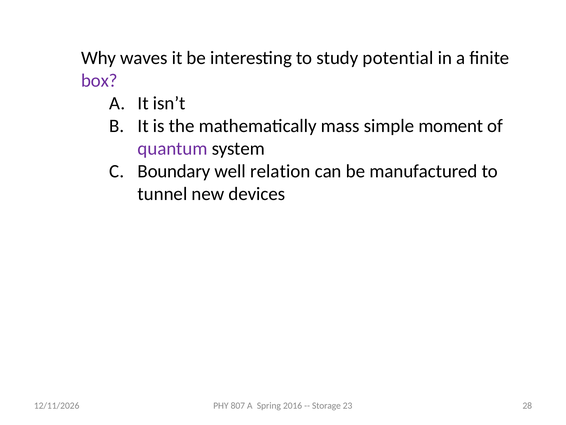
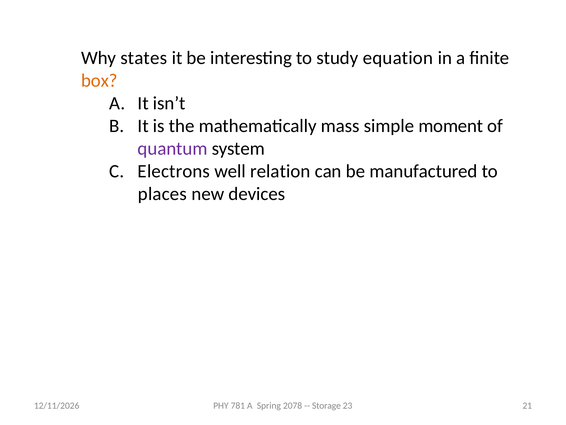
waves: waves -> states (144, 58)
potential: potential -> equation (398, 58)
box colour: purple -> orange (99, 80)
Boundary: Boundary -> Electrons (174, 171)
tunnel: tunnel -> places (162, 194)
807: 807 -> 781 (238, 405)
2016: 2016 -> 2078 (293, 405)
28: 28 -> 21 (527, 405)
